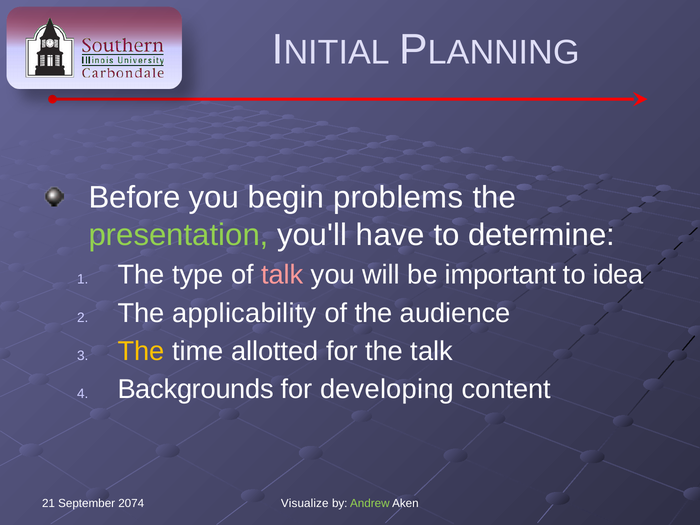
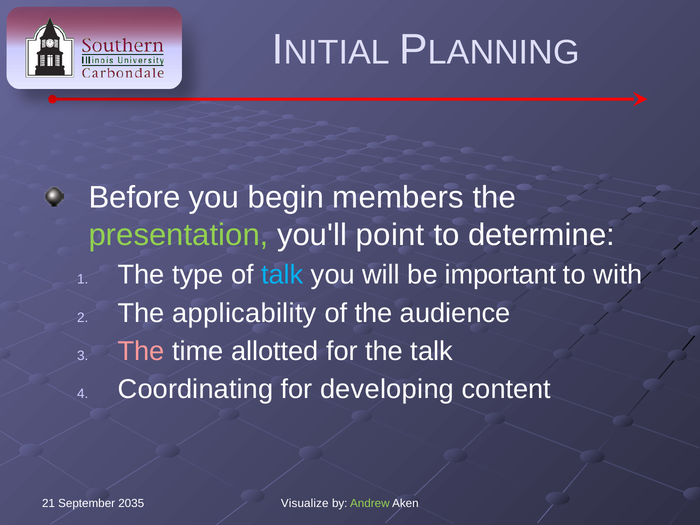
problems: problems -> members (398, 197)
have: have -> point (390, 235)
talk colour: pink -> light blue (282, 275)
idea: idea -> with (618, 275)
The colour: yellow -> pink (141, 351)
Backgrounds: Backgrounds -> Coordinating (196, 389)
2074: 2074 -> 2035 (131, 504)
